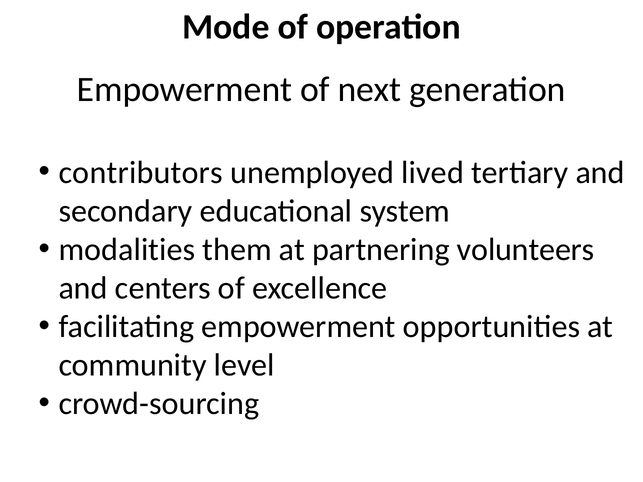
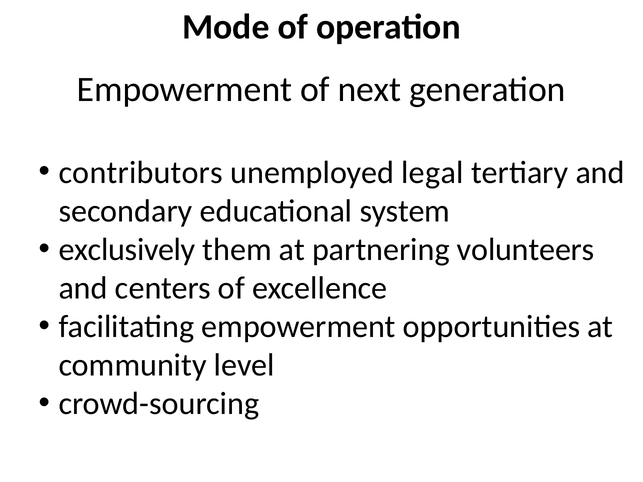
lived: lived -> legal (433, 173)
modalities: modalities -> exclusively (127, 250)
